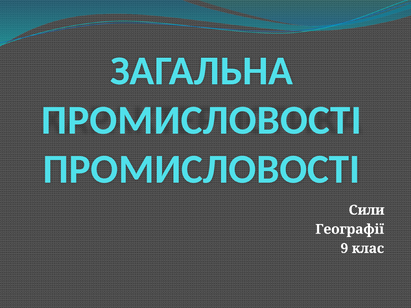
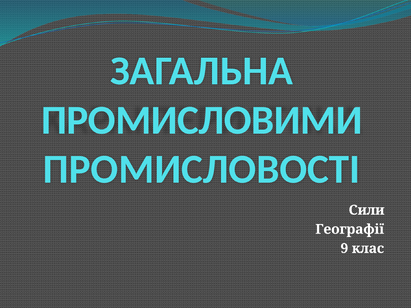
ПРОМИСЛОВОСТІ: ПРОМИСЛОВОСТІ -> ПРОМИСЛОВИМИ (202, 120)
